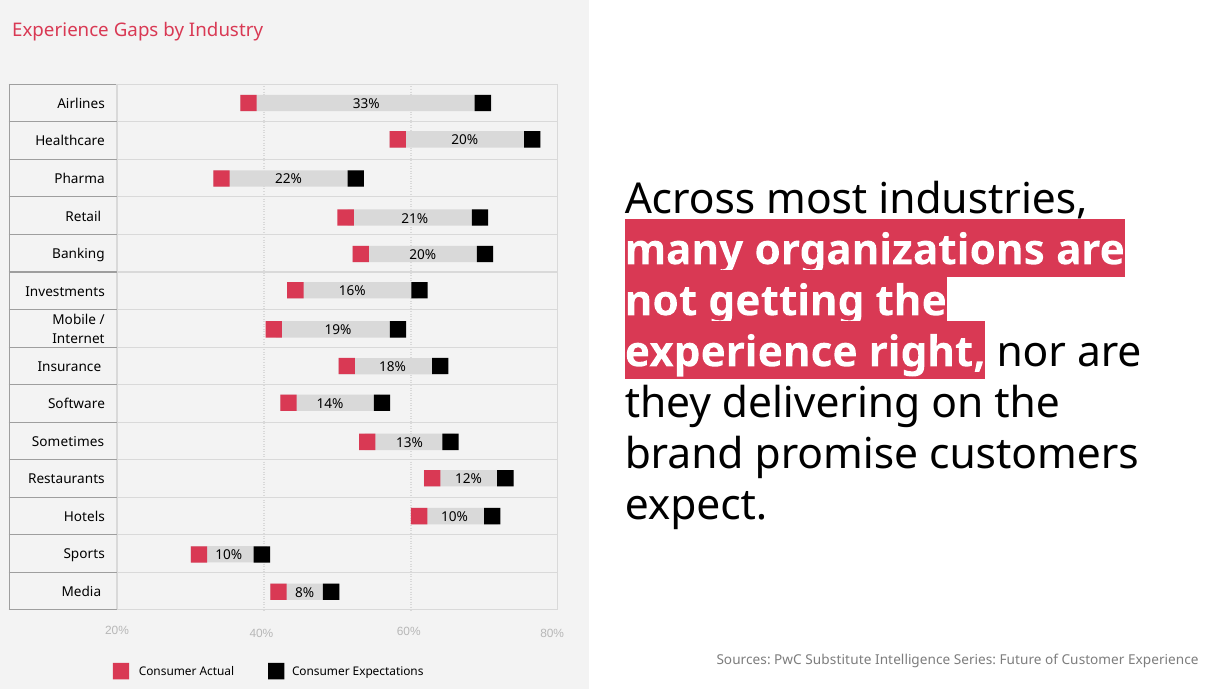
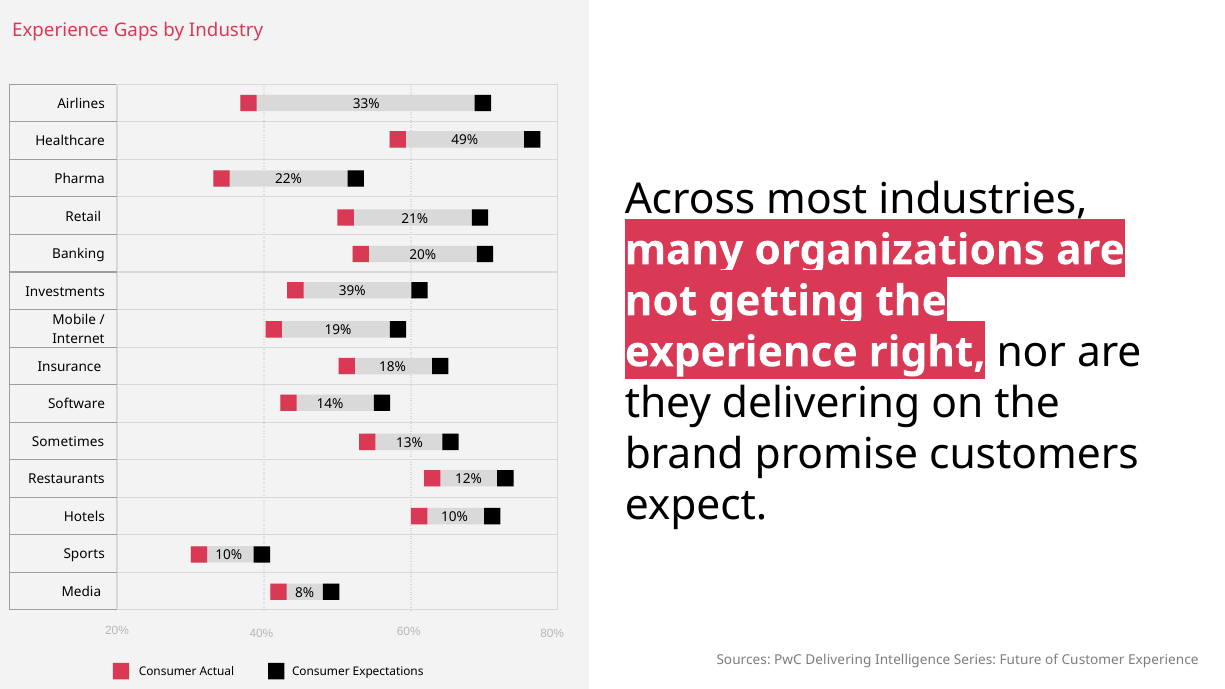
20%: 20% -> 49% (465, 140)
16%: 16% -> 39% (352, 291)
PwC Substitute: Substitute -> Delivering (838, 660)
